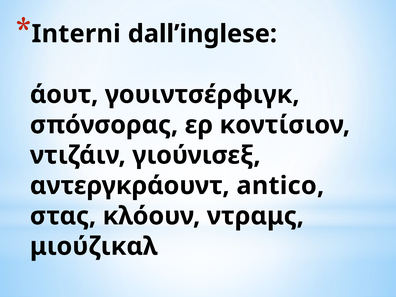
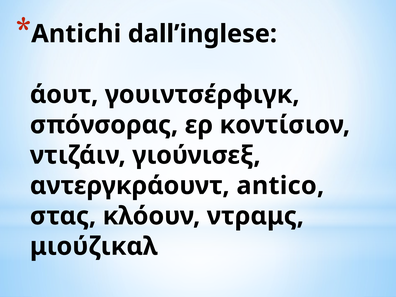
Interni: Interni -> Antichi (76, 34)
